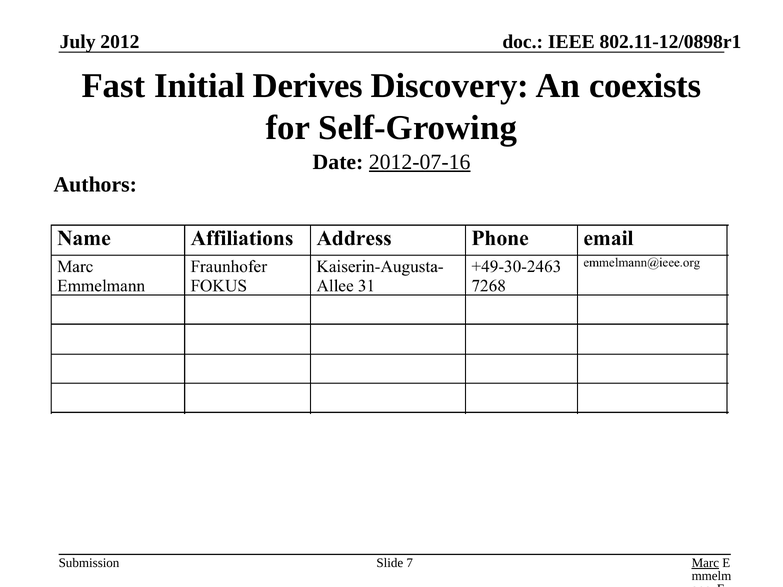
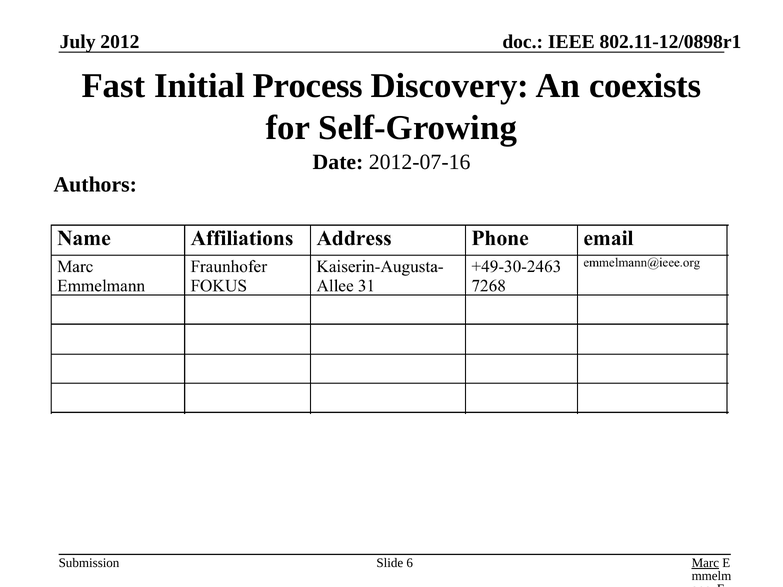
Derives: Derives -> Process (308, 86)
2012-07-16 underline: present -> none (420, 162)
7: 7 -> 6 (410, 563)
